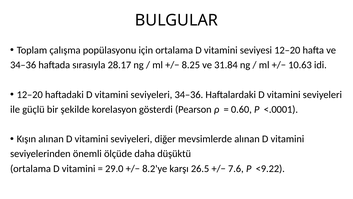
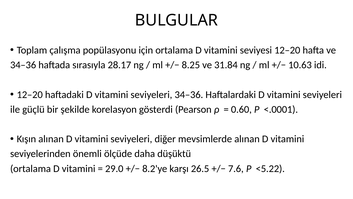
<9.22: <9.22 -> <5.22 (270, 168)
